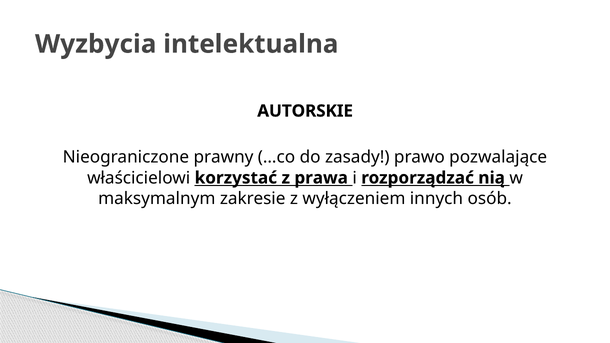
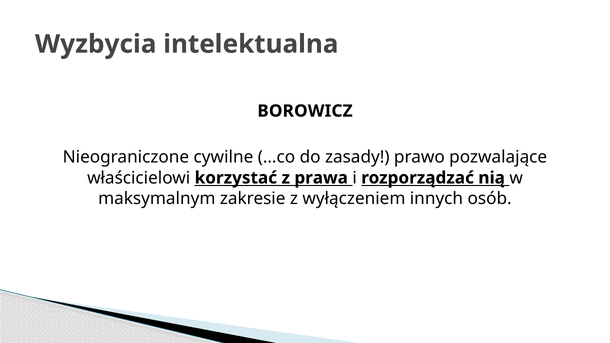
AUTORSKIE: AUTORSKIE -> BOROWICZ (305, 111)
prawny: prawny -> cywilne (223, 157)
